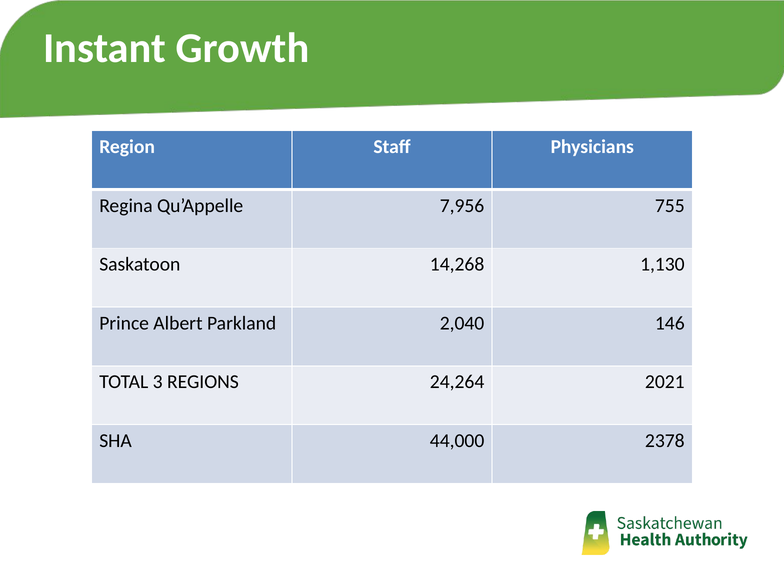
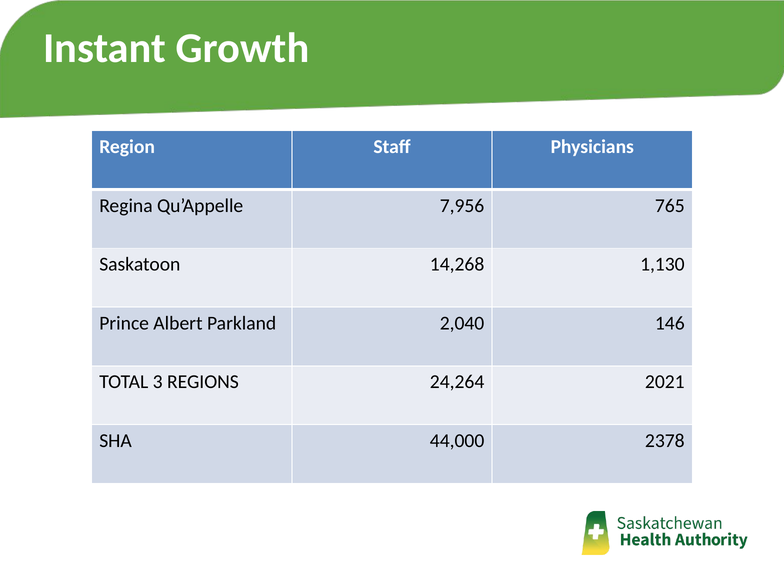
755: 755 -> 765 (670, 206)
